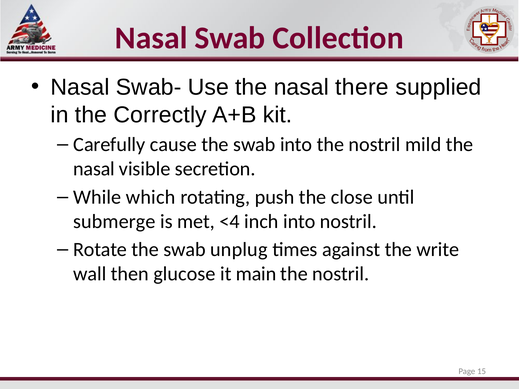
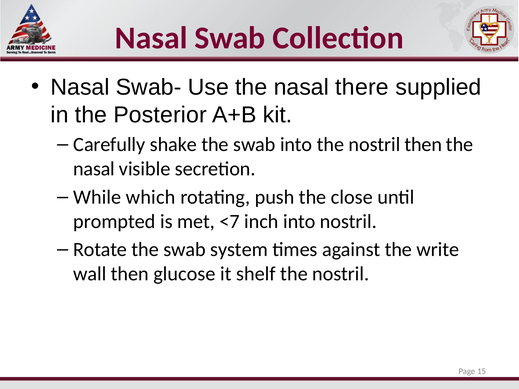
Correctly: Correctly -> Posterior (160, 115)
cause: cause -> shake (173, 145)
nostril mild: mild -> then (423, 145)
submerge: submerge -> prompted (114, 221)
<4: <4 -> <7 (230, 221)
unplug: unplug -> system (239, 250)
main: main -> shelf (256, 274)
